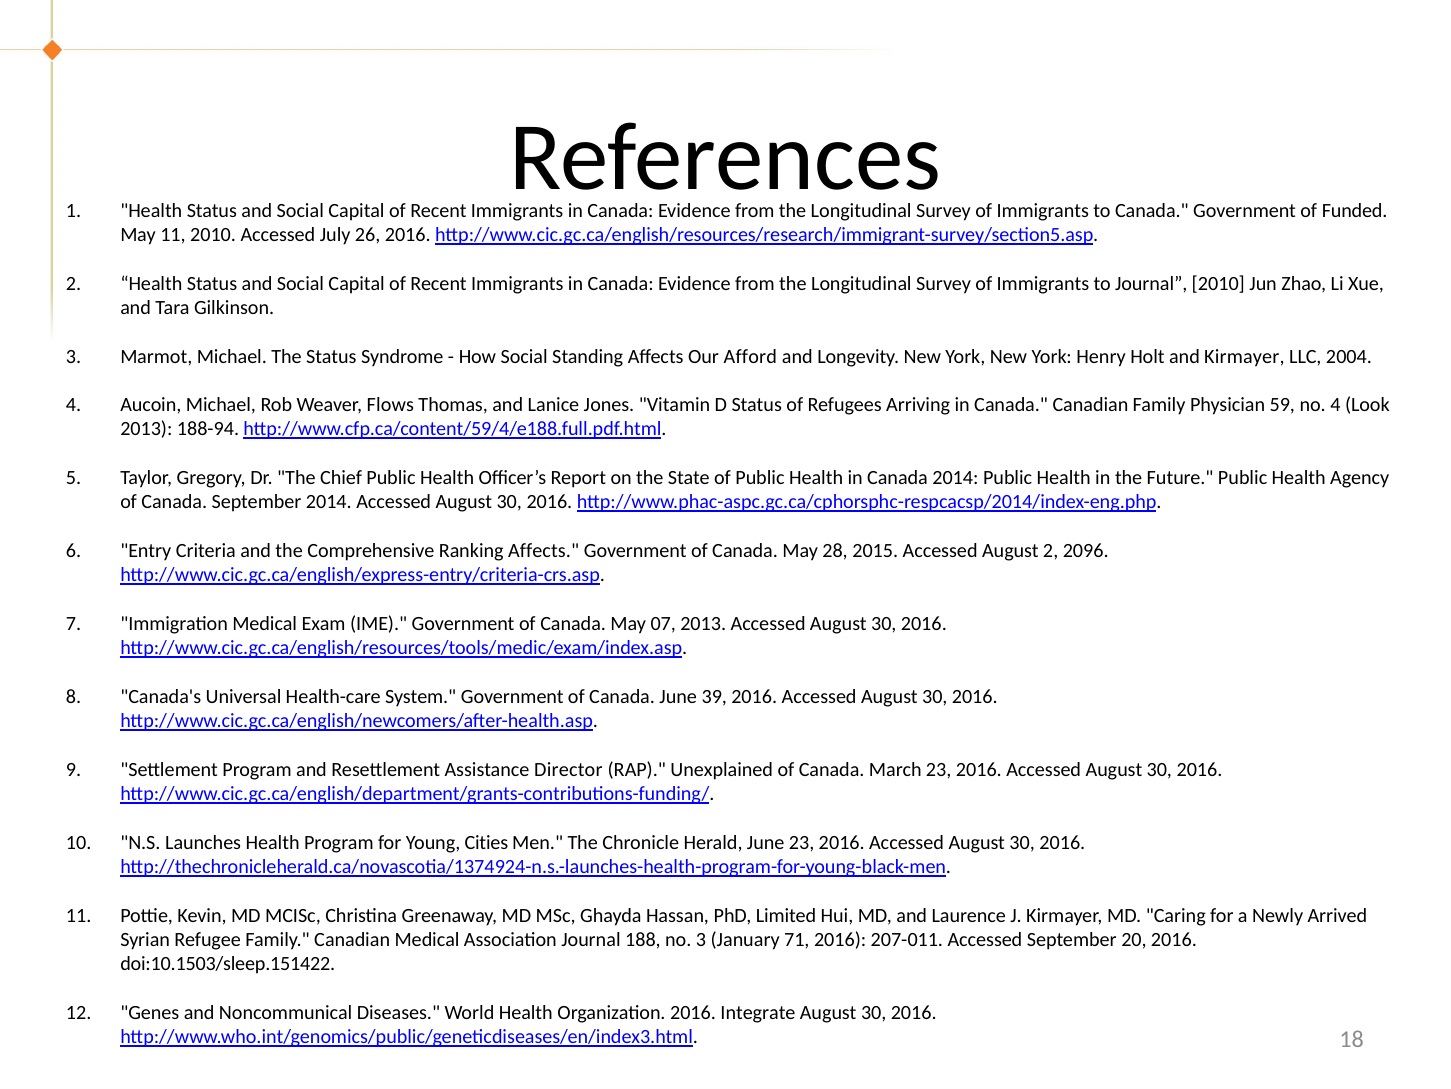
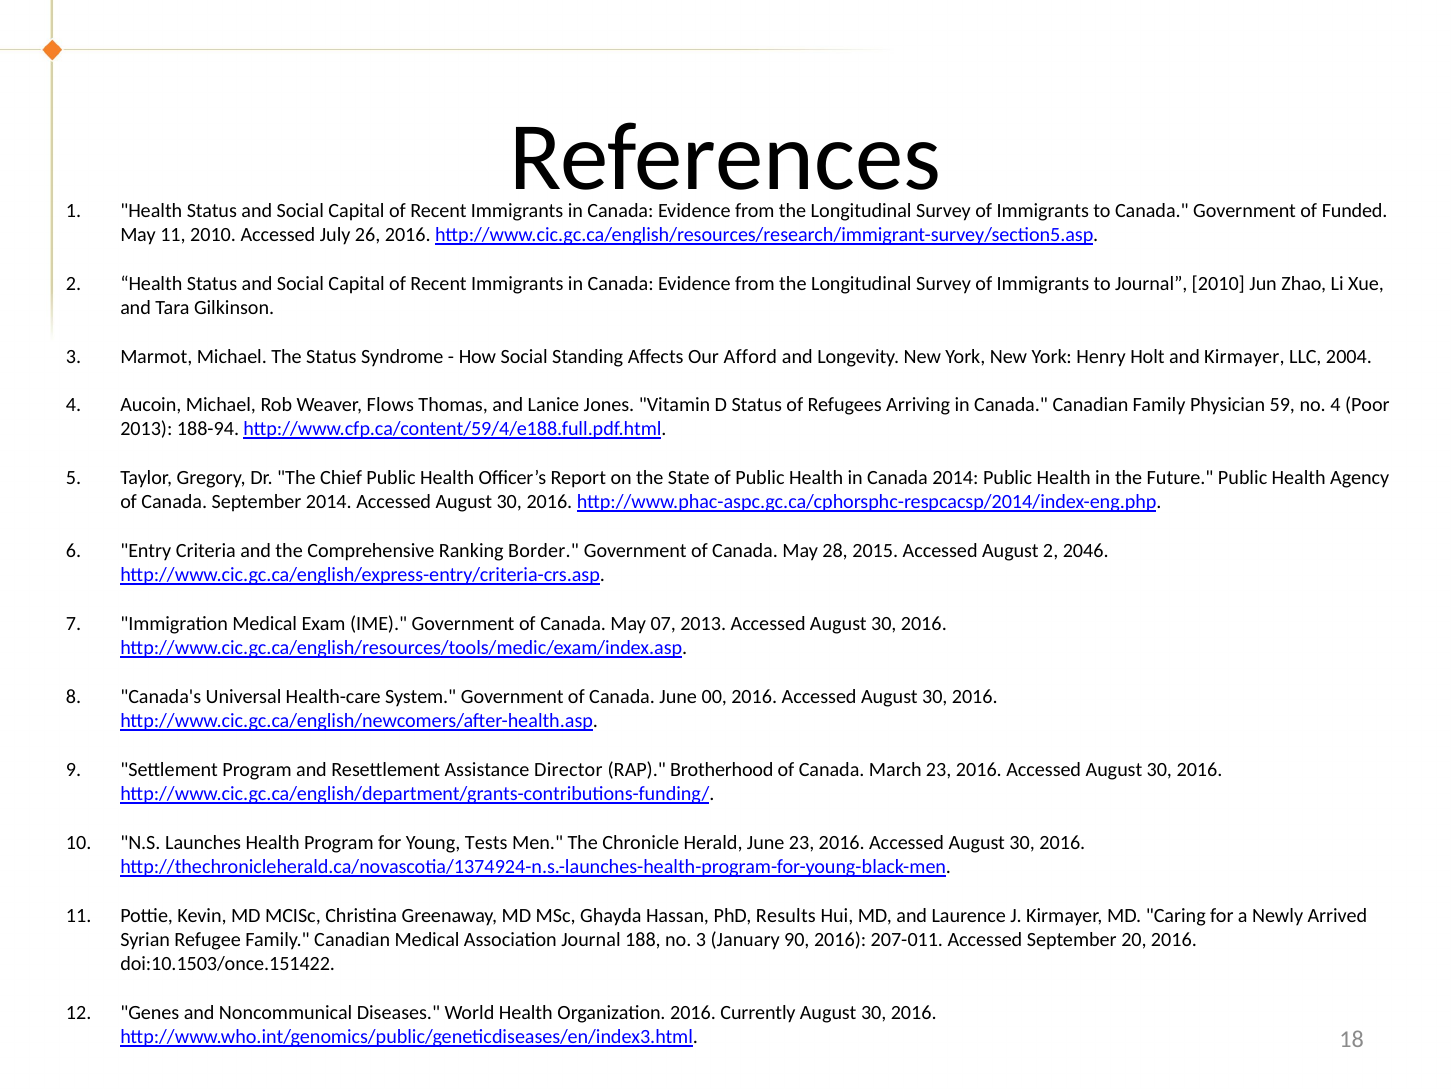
Look: Look -> Poor (1367, 405)
Ranking Affects: Affects -> Border (544, 550)
2096: 2096 -> 2046 (1086, 550)
39: 39 -> 00 (714, 696)
Unexplained: Unexplained -> Brotherhood (722, 769)
Cities: Cities -> Tests (486, 842)
Limited: Limited -> Results (786, 915)
71: 71 -> 90 (797, 939)
doi:10.1503/sleep.151422: doi:10.1503/sleep.151422 -> doi:10.1503/once.151422 (228, 963)
Integrate: Integrate -> Currently (758, 1012)
